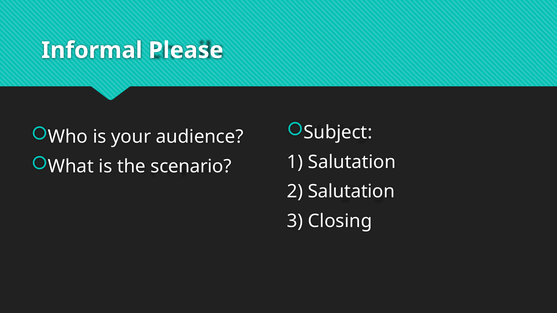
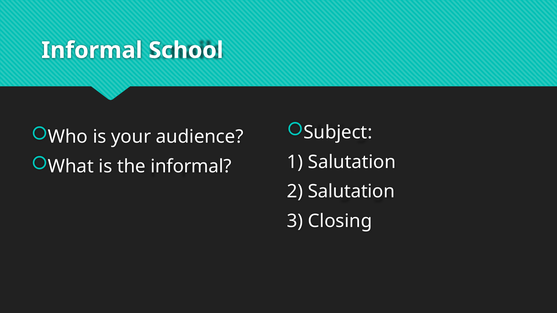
Please: Please -> School (186, 50)
the scenario: scenario -> informal (191, 166)
